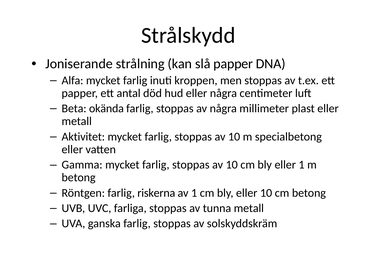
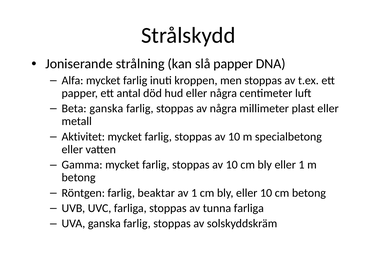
Beta okända: okända -> ganska (106, 108)
riskerna: riskerna -> beaktar (156, 192)
tunna metall: metall -> farliga (249, 208)
